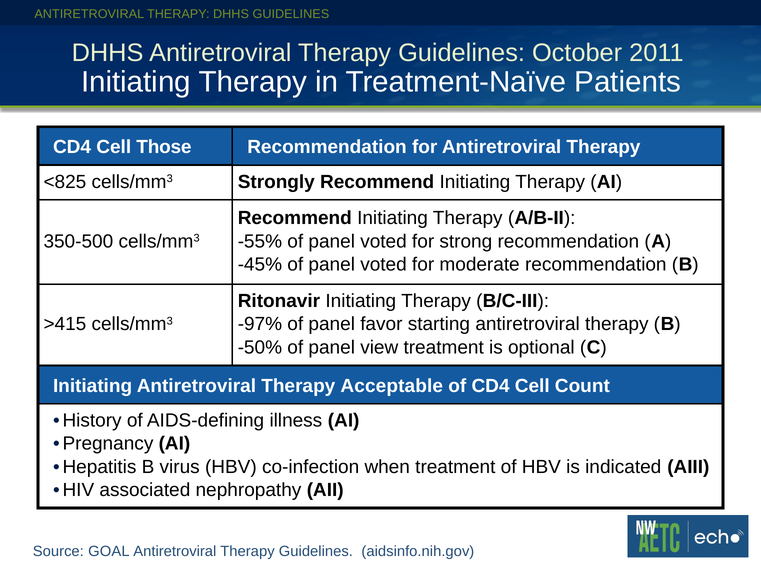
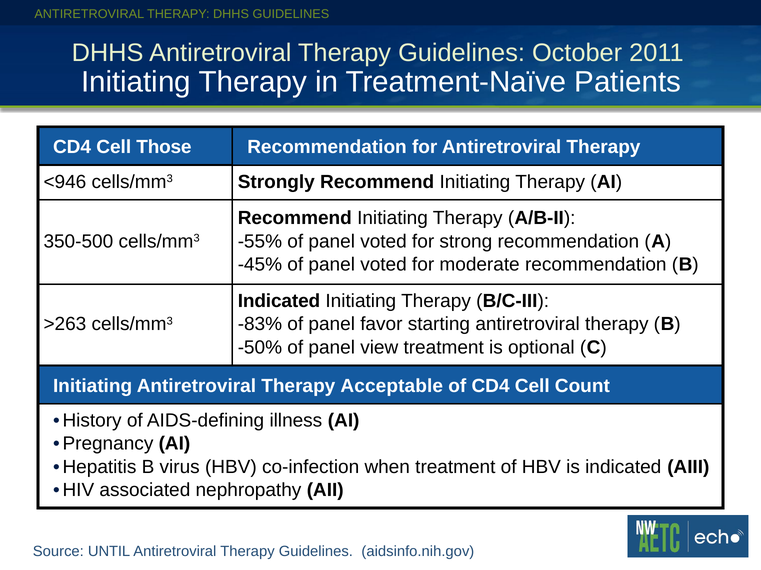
<825: <825 -> <946 (65, 182)
Ritonavir: Ritonavir -> Indicated (279, 301)
>415: >415 -> >263 (65, 325)
-97%: -97% -> -83% (260, 325)
GOAL: GOAL -> UNTIL (109, 552)
